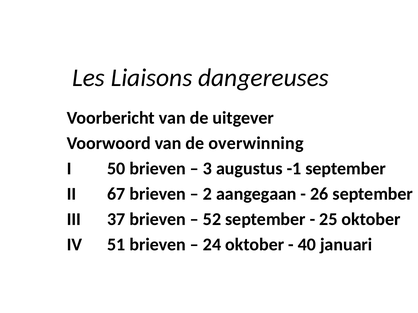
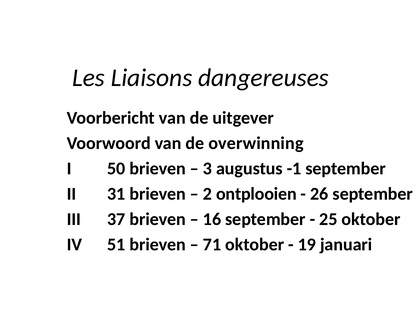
67: 67 -> 31 (116, 194)
aangegaan: aangegaan -> ontplooien (256, 194)
52: 52 -> 16 (212, 220)
24: 24 -> 71 (212, 245)
40: 40 -> 19 (307, 245)
